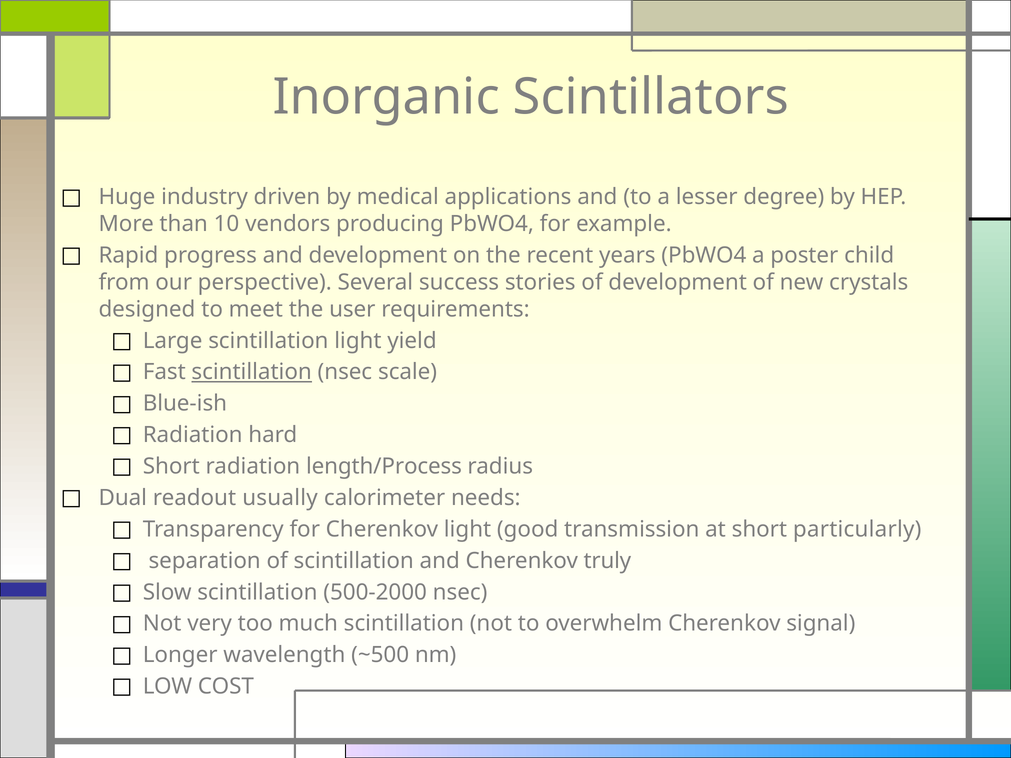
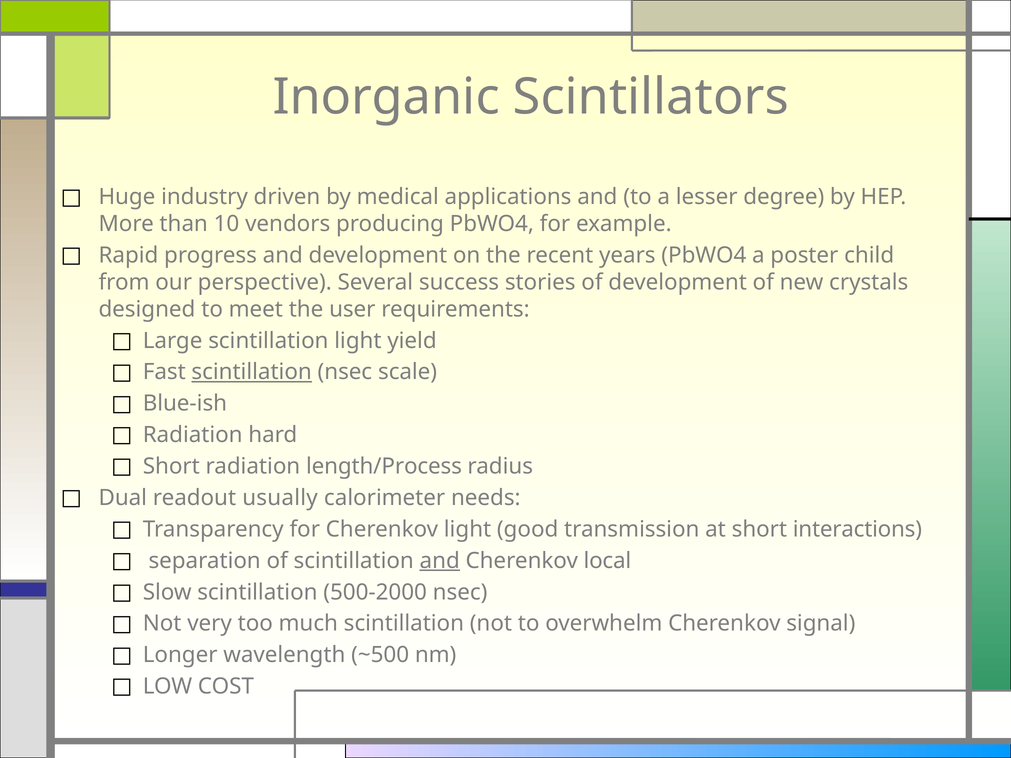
particularly: particularly -> interactions (857, 529)
and underline: none -> present (440, 561)
truly: truly -> local (607, 561)
